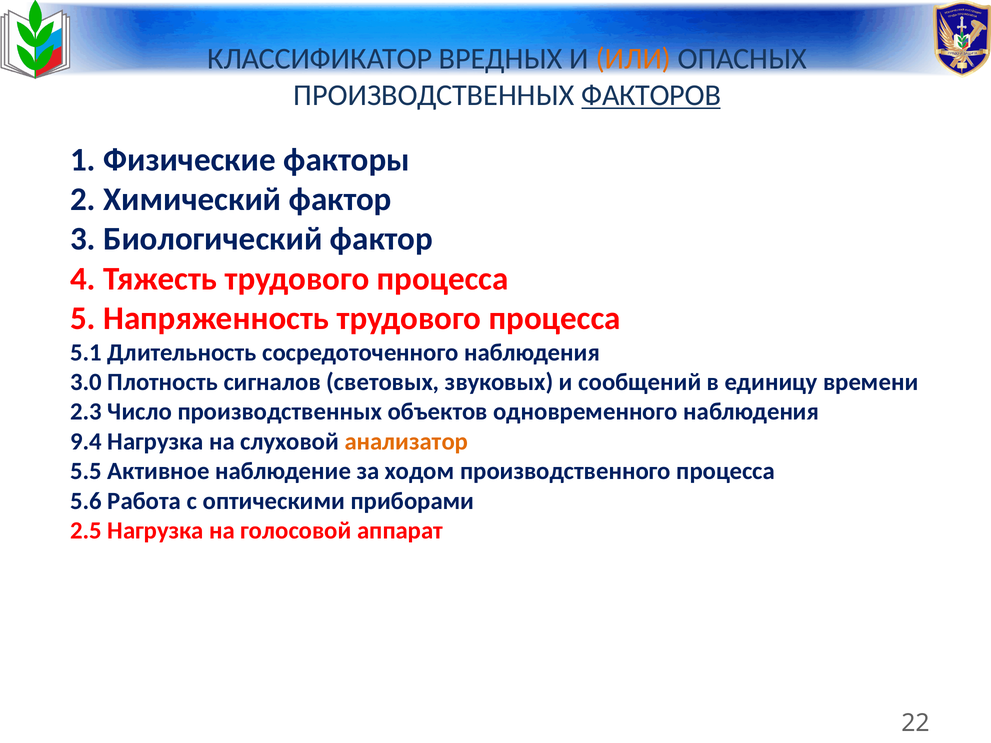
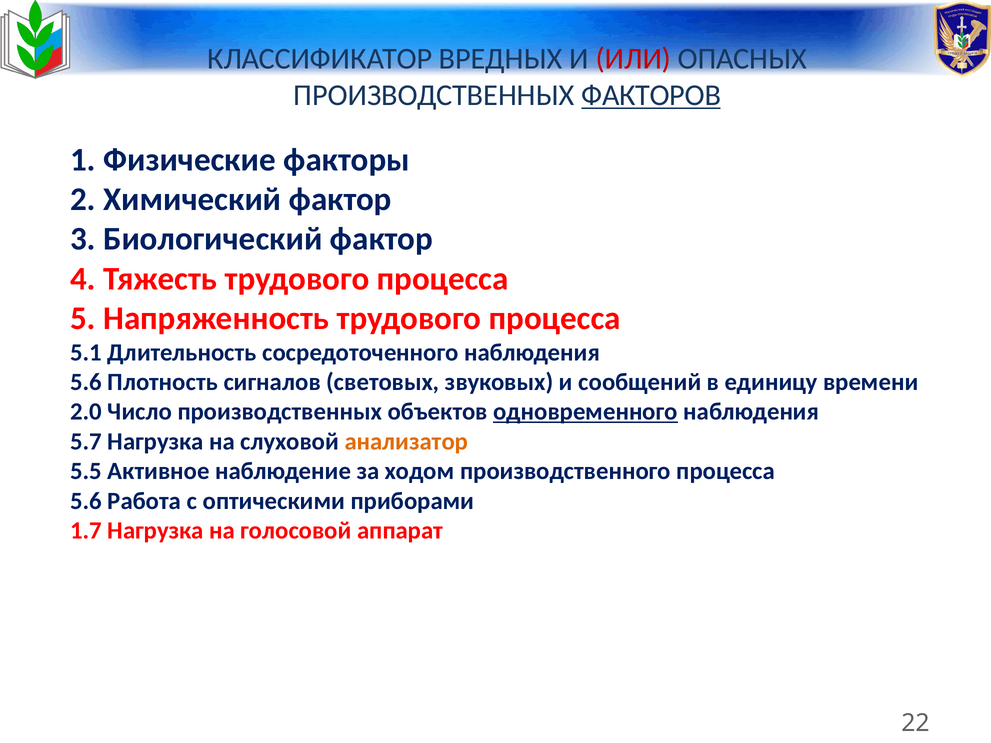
ИЛИ colour: orange -> red (633, 59)
3.0: 3.0 -> 5.6 (86, 382)
2.3: 2.3 -> 2.0 (86, 412)
одновременного underline: none -> present (585, 412)
9.4: 9.4 -> 5.7 (86, 442)
2.5: 2.5 -> 1.7 (86, 531)
